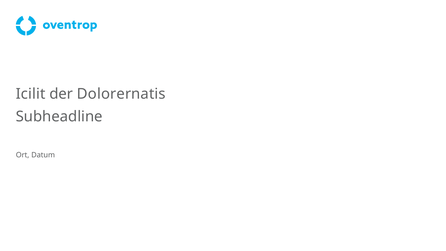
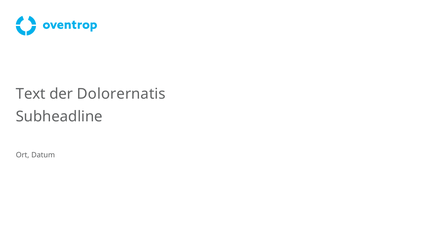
Icilit: Icilit -> Text (31, 94)
